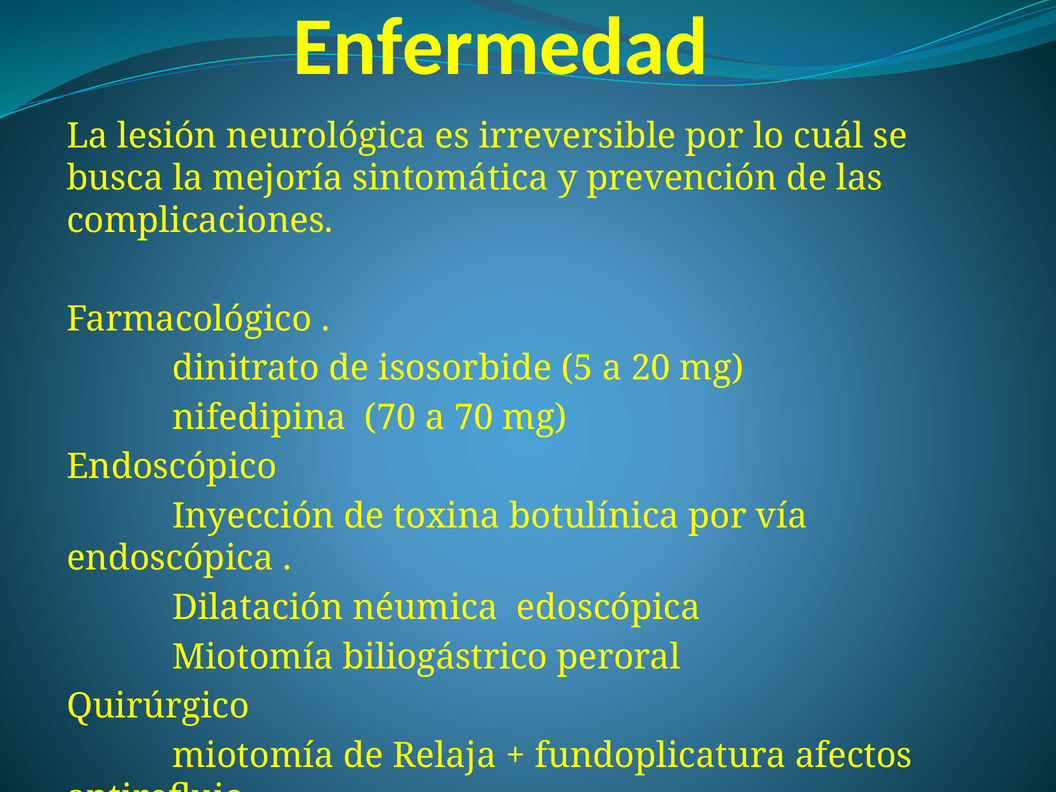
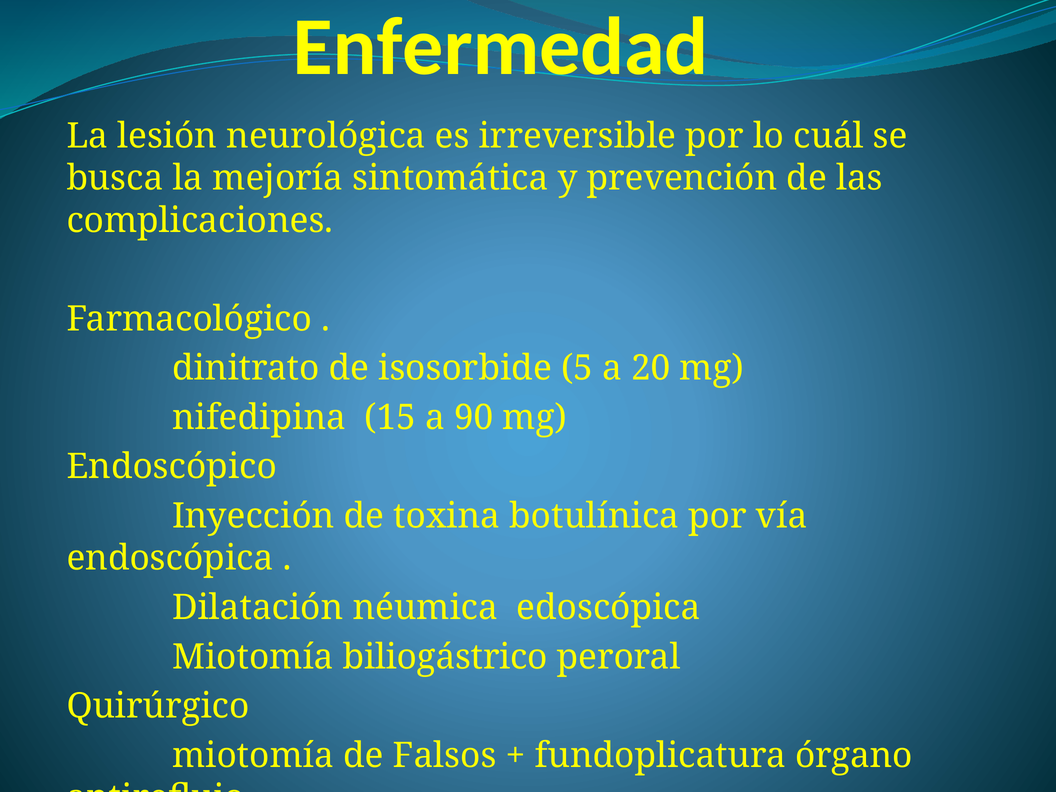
nifedipina 70: 70 -> 15 (390, 418)
a 70: 70 -> 90 (474, 418)
Relaja: Relaja -> Falsos (445, 755)
afectos: afectos -> órgano (854, 755)
